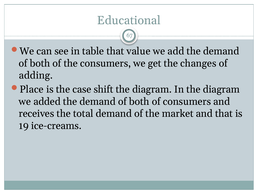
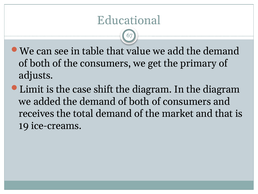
changes: changes -> primary (198, 63)
adding: adding -> adjusts (36, 75)
Place: Place -> Limit (32, 89)
